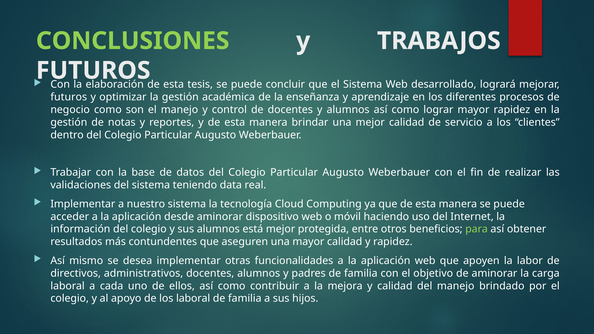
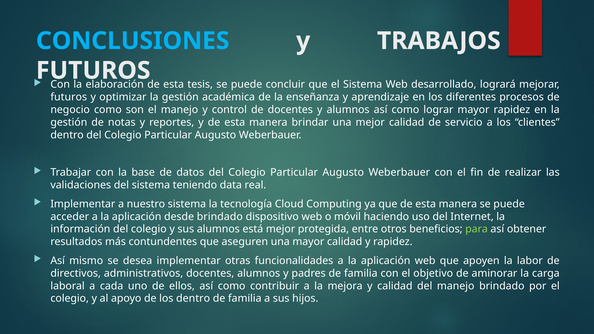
CONCLUSIONES colour: light green -> light blue (133, 41)
desde aminorar: aminorar -> brindado (220, 217)
los laboral: laboral -> dentro (193, 299)
